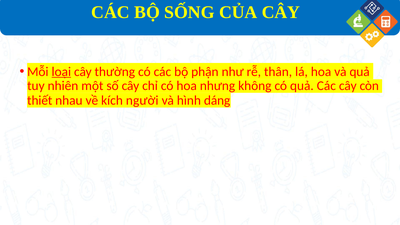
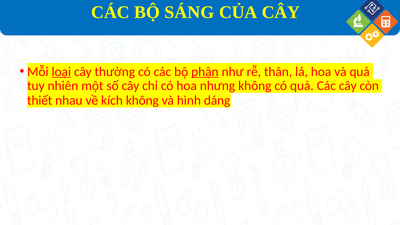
SỐNG: SỐNG -> SÁNG (189, 12)
phận underline: none -> present (205, 72)
kích người: người -> không (142, 100)
